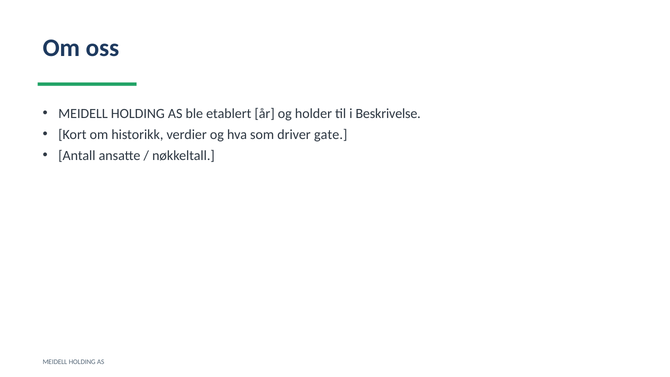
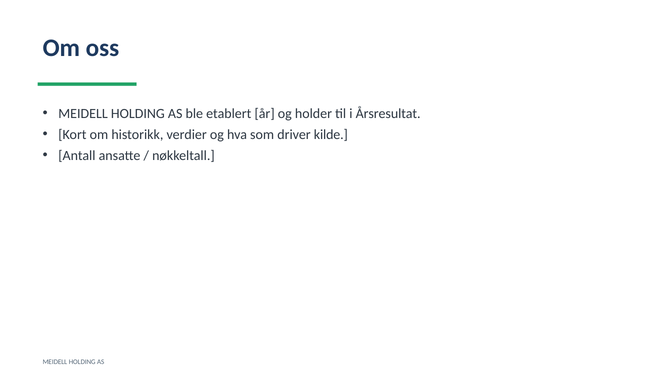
Beskrivelse: Beskrivelse -> Årsresultat (388, 113)
gate: gate -> kilde (331, 134)
